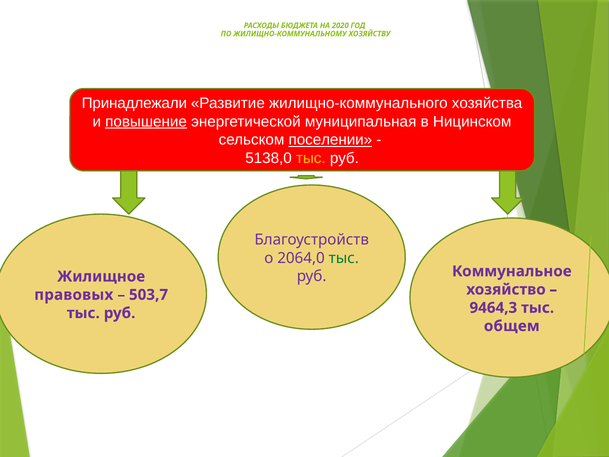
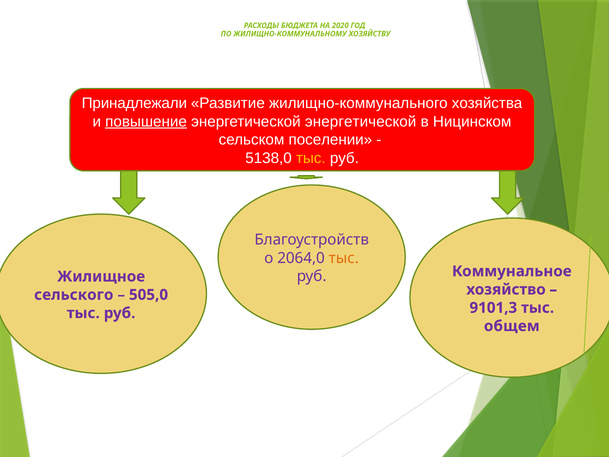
энергетической муниципальная: муниципальная -> энергетической (361, 122)
поселении underline: present -> none (330, 140)
тыс colour: green -> orange (344, 258)
правовых: правовых -> сельского (74, 295)
503,7: 503,7 -> 505,0 (149, 295)
9464,3: 9464,3 -> 9101,3 (493, 308)
